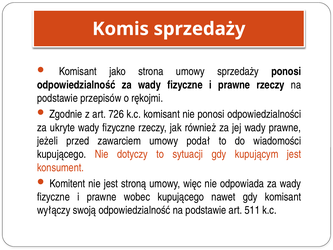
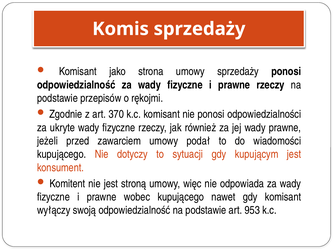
726: 726 -> 370 (116, 114)
511: 511 -> 953 (252, 210)
